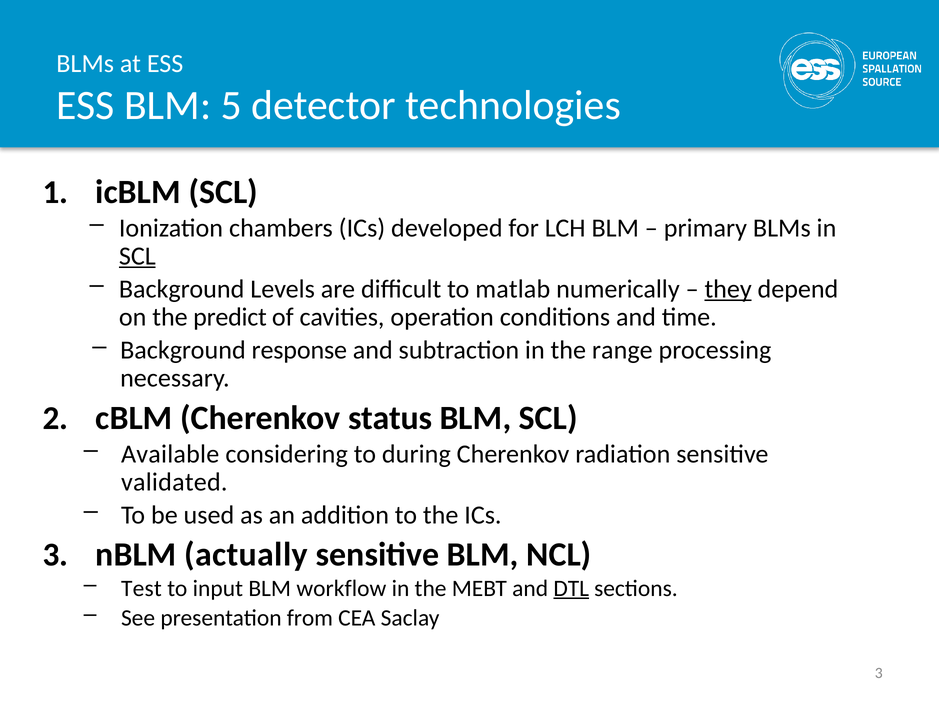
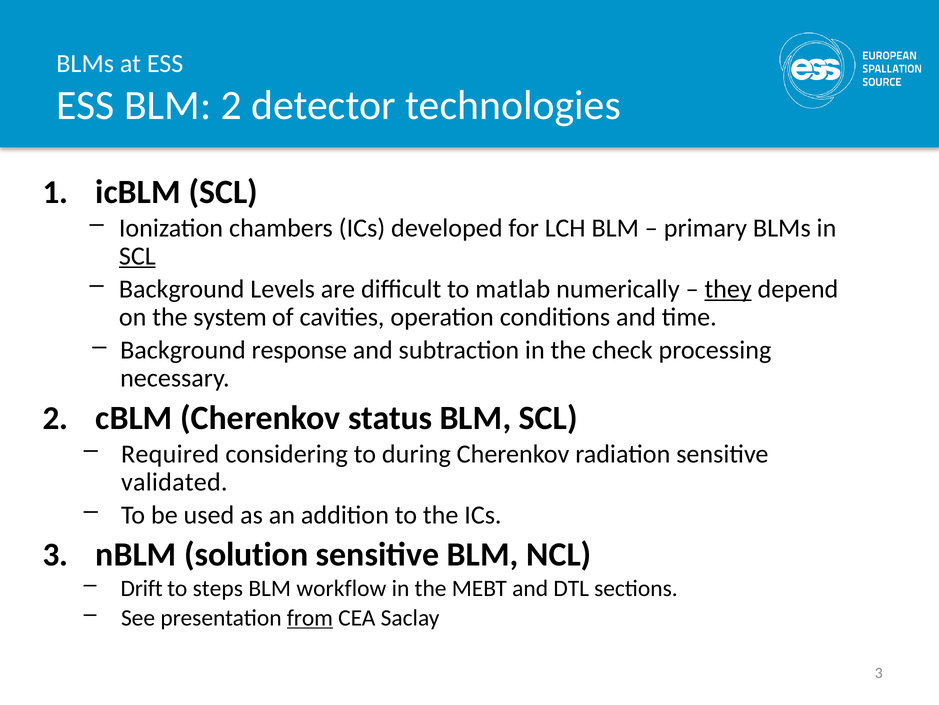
BLM 5: 5 -> 2 (231, 105)
predict: predict -> system (230, 317)
range: range -> check (622, 350)
Available: Available -> Required (170, 453)
actually: actually -> solution (246, 554)
Test: Test -> Drift (142, 588)
input: input -> steps (218, 588)
DTL underline: present -> none (571, 588)
from underline: none -> present (310, 617)
